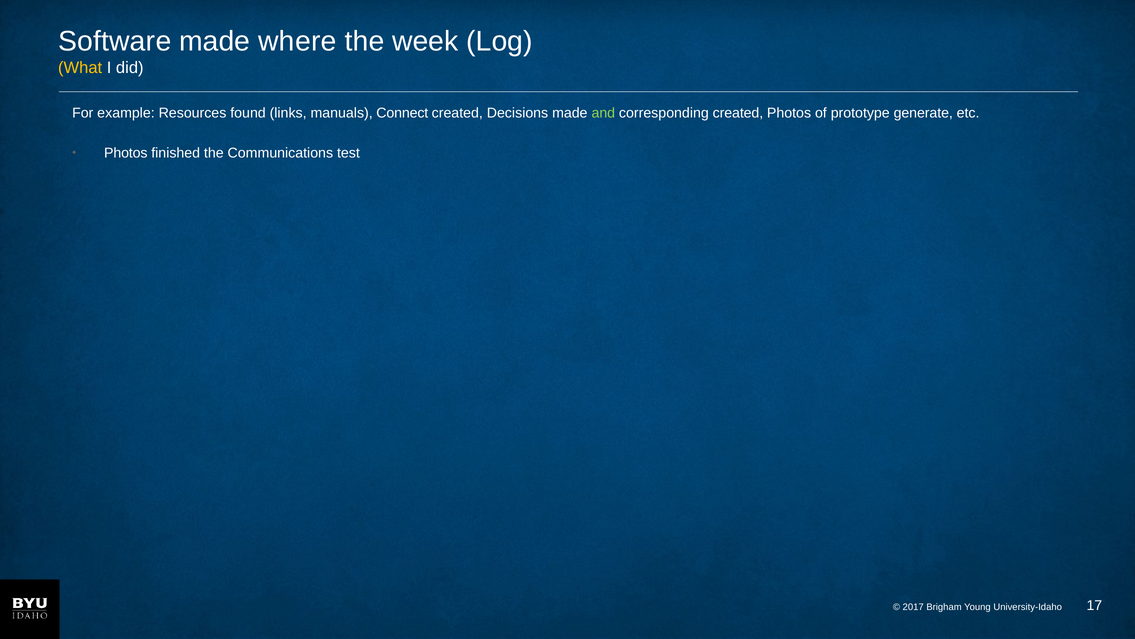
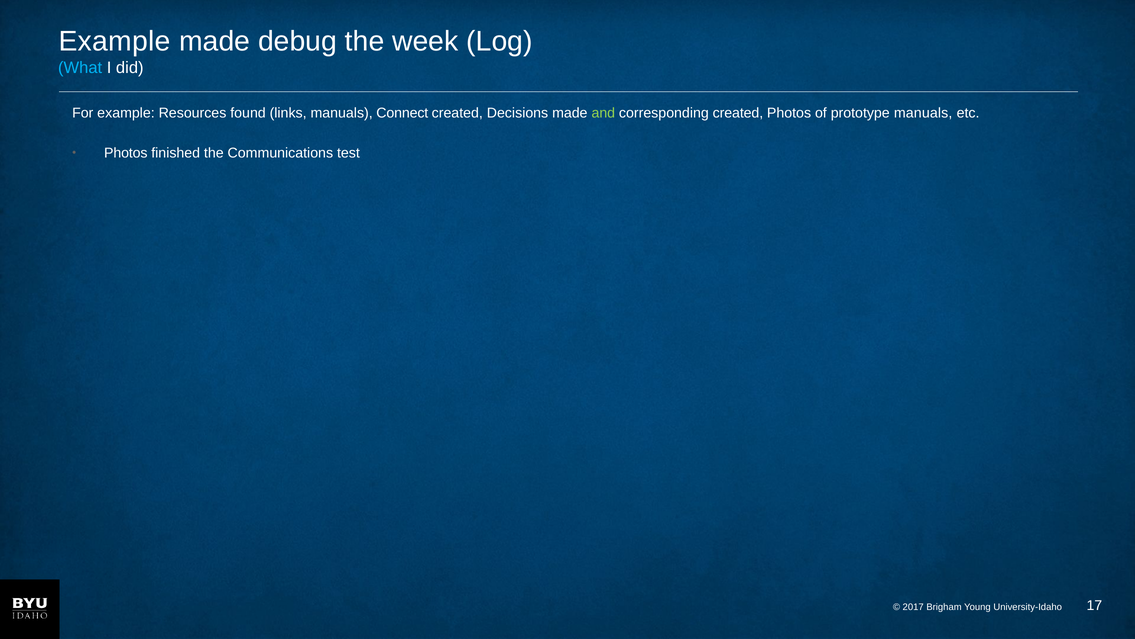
Software: Software -> Example (115, 41)
where: where -> debug (298, 41)
What colour: yellow -> light blue (80, 67)
prototype generate: generate -> manuals (923, 113)
